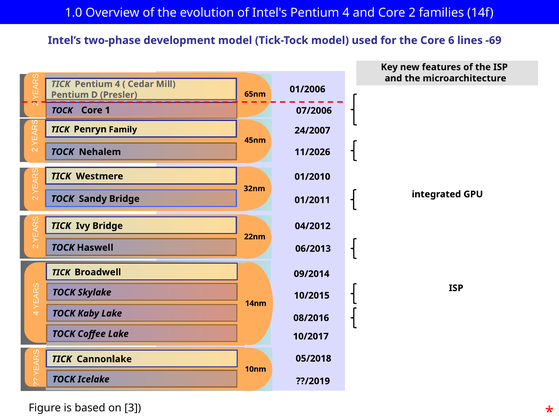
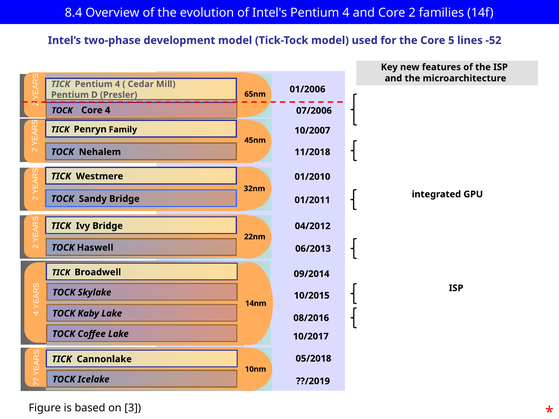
1.0: 1.0 -> 8.4 (74, 13)
6: 6 -> 5 (451, 40)
-69: -69 -> -52 (493, 40)
Core 1: 1 -> 4 (108, 110)
24/2007: 24/2007 -> 10/2007 (312, 131)
11/2026: 11/2026 -> 11/2018 (312, 152)
